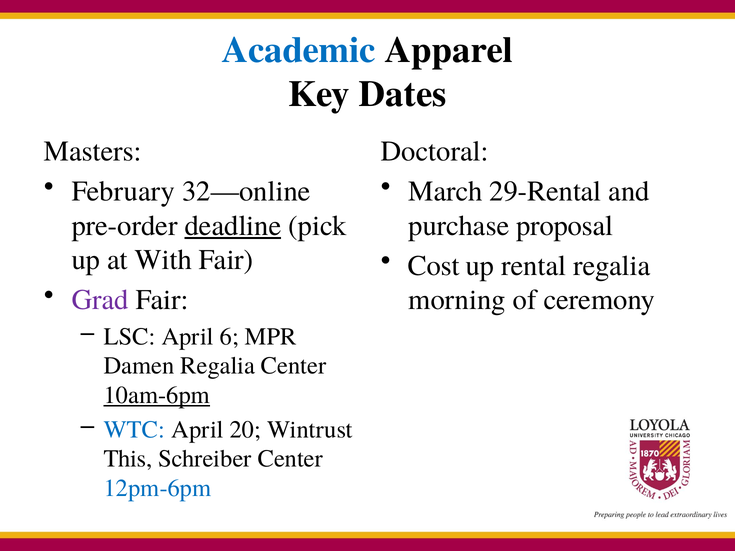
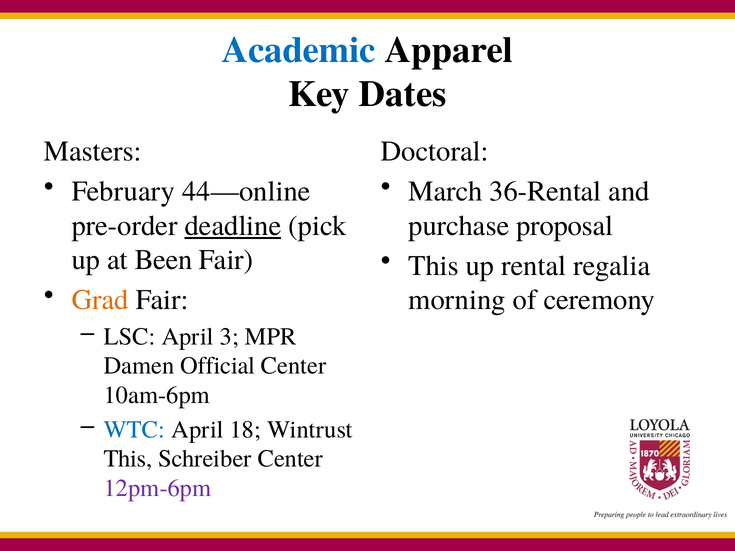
32—online: 32—online -> 44—online (246, 191)
29-Rental: 29-Rental -> 36-Rental (545, 191)
With: With -> Been (164, 260)
Cost: Cost -> This (434, 266)
Grad colour: purple -> orange (100, 300)
6: 6 -> 3 (229, 337)
Damen Regalia: Regalia -> Official (218, 366)
10am-6pm underline: present -> none (157, 395)
20: 20 -> 18 (245, 430)
12pm-6pm colour: blue -> purple (157, 489)
